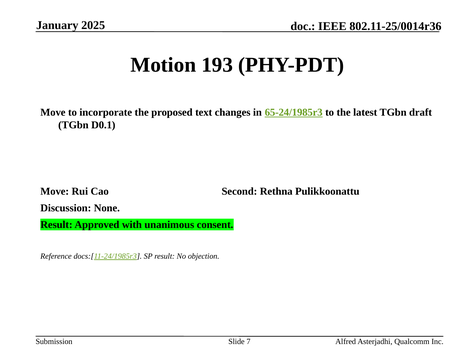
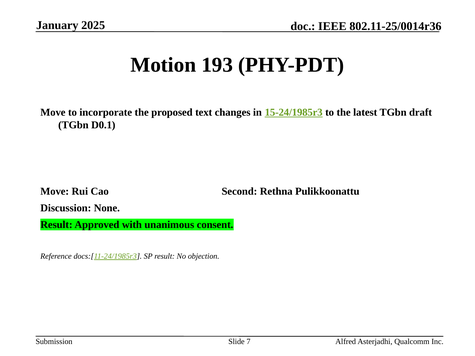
65-24/1985r3: 65-24/1985r3 -> 15-24/1985r3 (294, 112)
